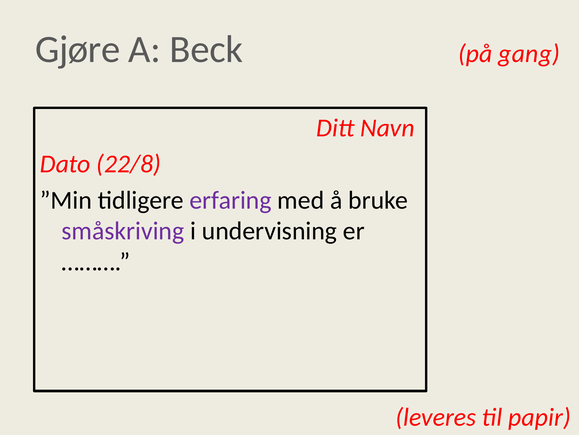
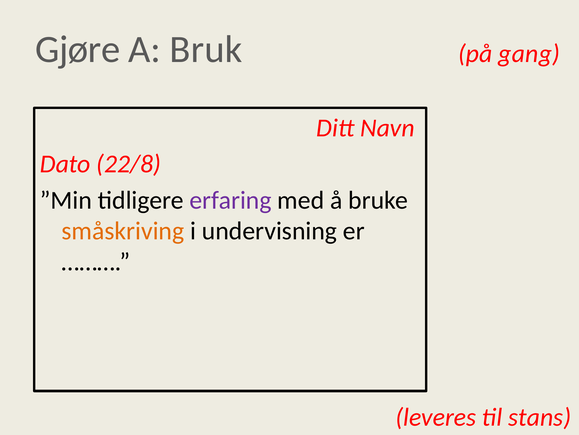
Beck: Beck -> Bruk (206, 49)
småskriving colour: purple -> orange (123, 231)
papir: papir -> stans (540, 416)
